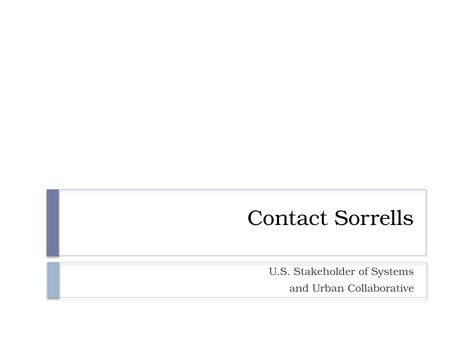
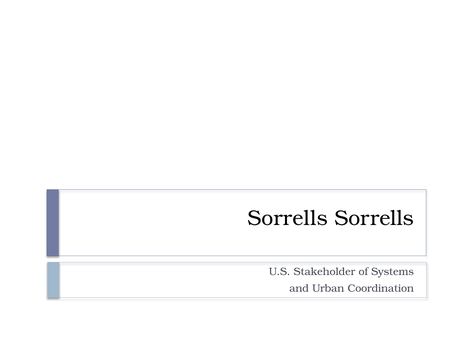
Contact: Contact -> Sorrells (288, 218)
Collaborative: Collaborative -> Coordination (381, 288)
